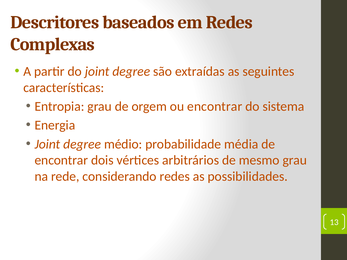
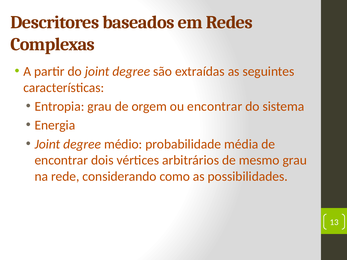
considerando redes: redes -> como (175, 177)
